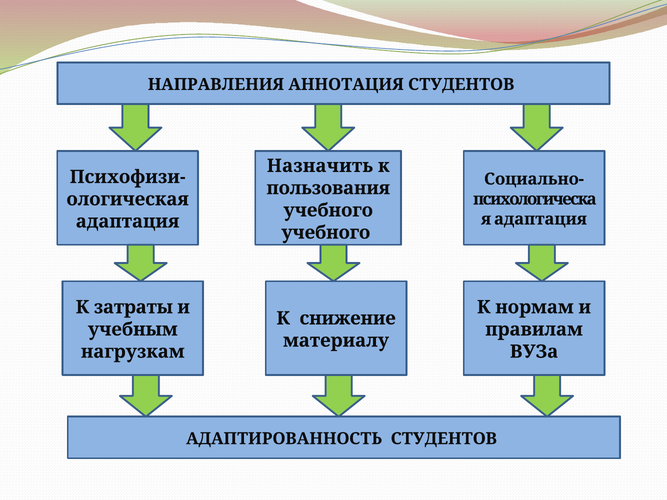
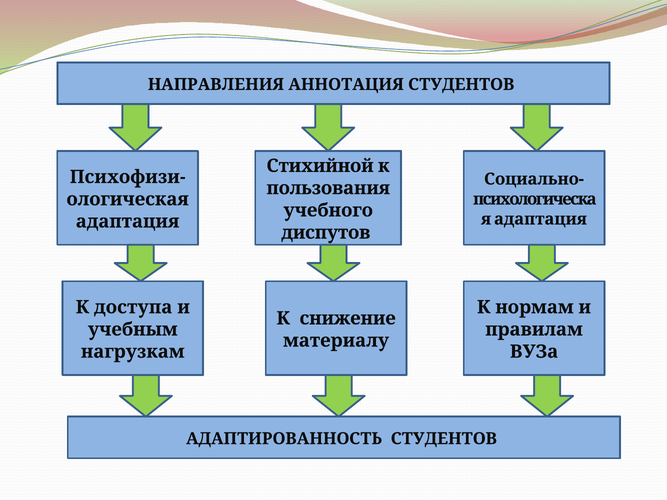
Назначить: Назначить -> Стихийной (320, 166)
учебного: учебного -> диспутов (326, 233)
затраты: затраты -> доступа (133, 307)
